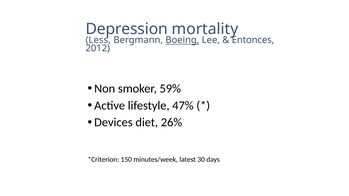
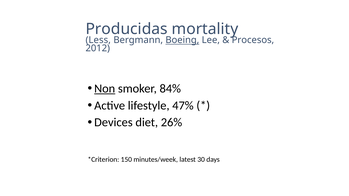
Depression: Depression -> Producidas (127, 29)
Entonces: Entonces -> Procesos (253, 40)
Non underline: none -> present (105, 89)
59%: 59% -> 84% (170, 89)
